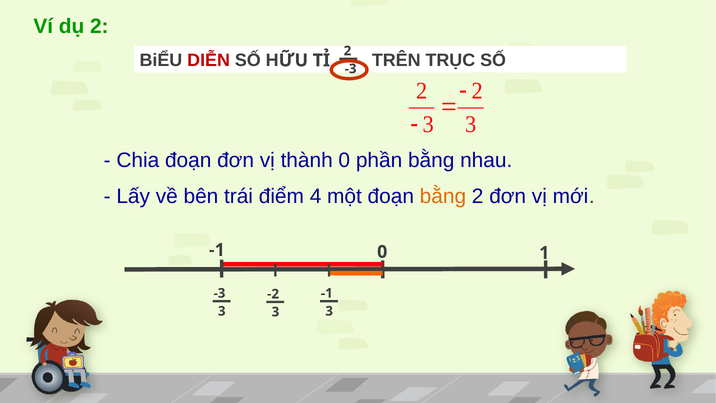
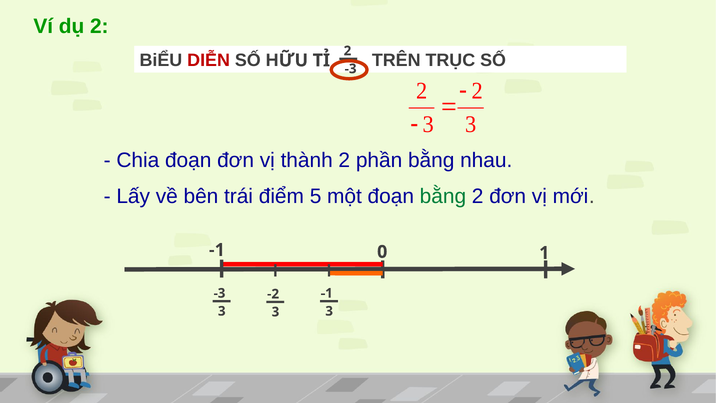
thành 0: 0 -> 2 (344, 160)
4: 4 -> 5 (316, 196)
bằng colour: orange -> green (443, 196)
